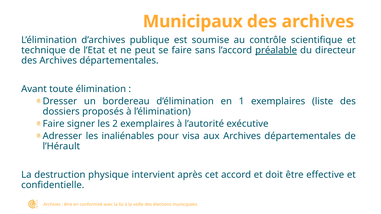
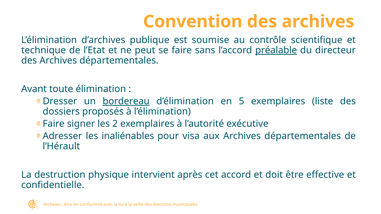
Municipaux: Municipaux -> Convention (193, 22)
bordereau underline: none -> present (126, 101)
1: 1 -> 5 (242, 101)
